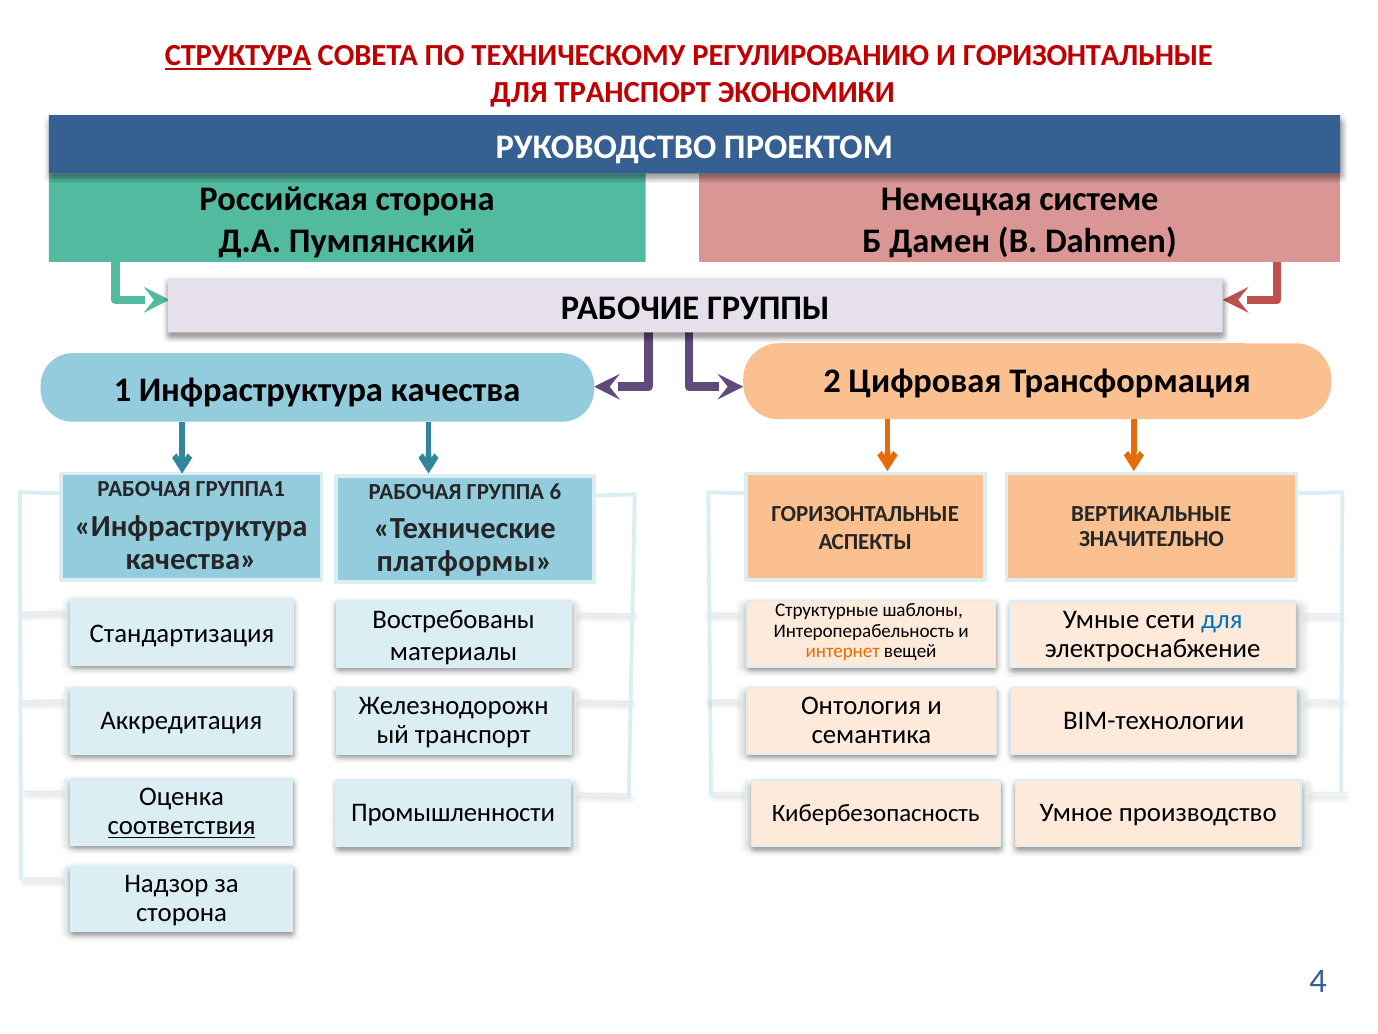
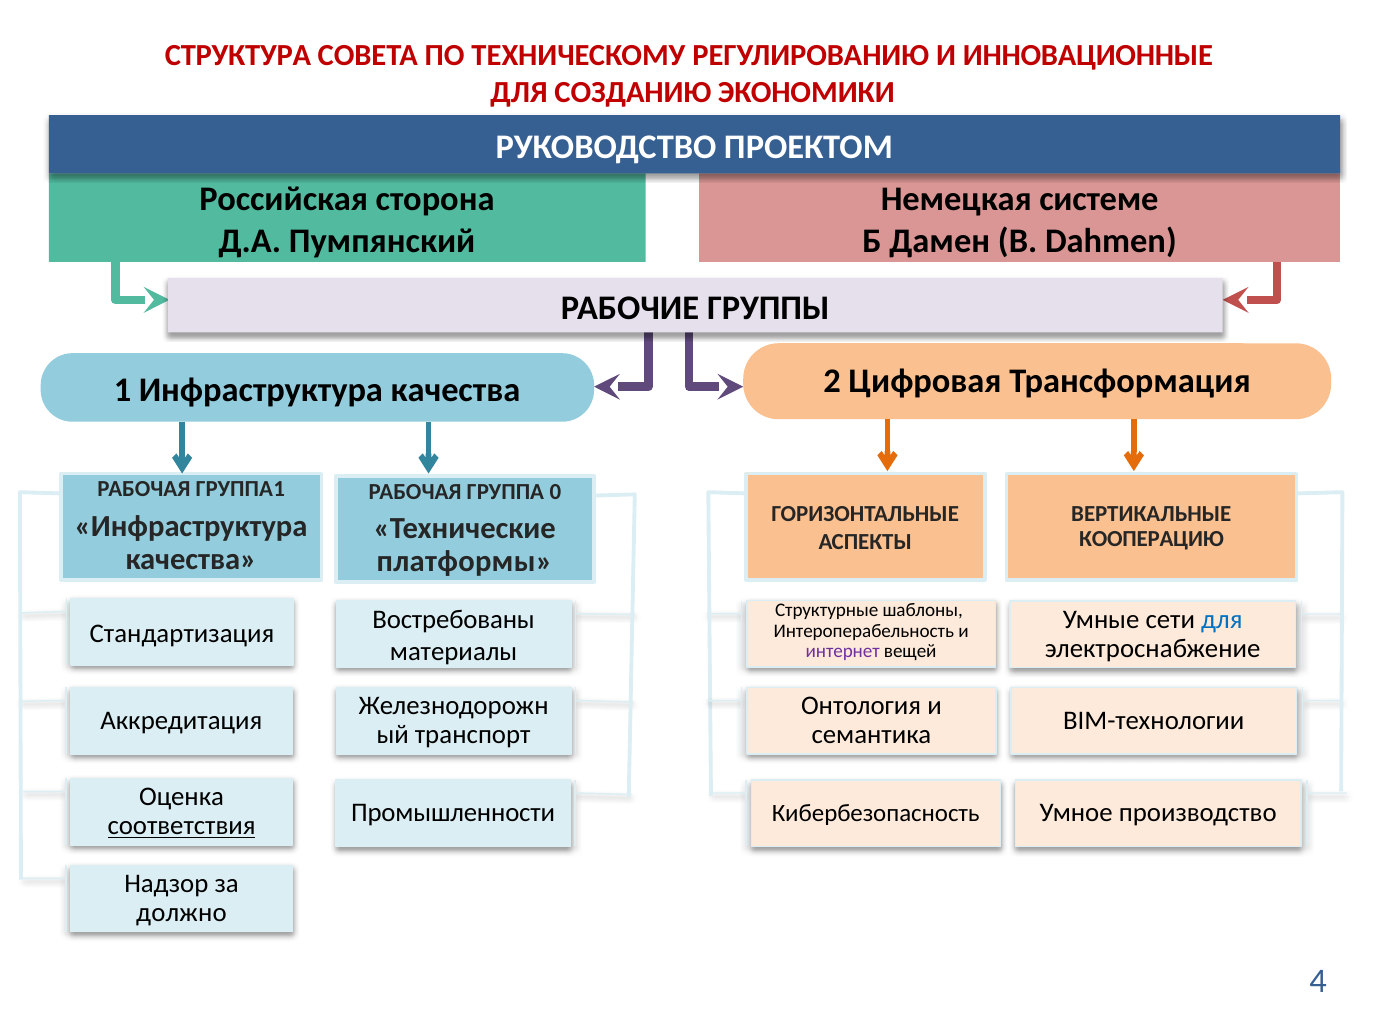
СТРУКТУРА underline: present -> none (238, 56)
И ГОРИЗОНТАЛЬНЫЕ: ГОРИЗОНТАЛЬНЫЕ -> ИННОВАЦИОННЫЕ (1088, 56)
ДЛЯ ТРАНСПОРТ: ТРАНСПОРТ -> СОЗДАНИЮ (633, 92)
6: 6 -> 0 (555, 491)
ЗНАЧИТЕЛЬНО: ЗНАЧИТЕЛЬНО -> КООПЕРАЦИЮ (1151, 539)
интернет colour: orange -> purple (843, 651)
сторона: сторона -> должно (181, 912)
